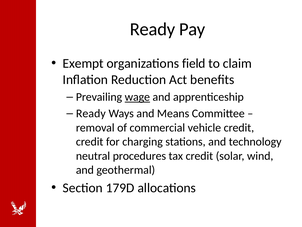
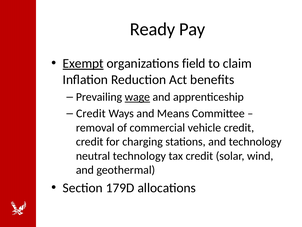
Exempt underline: none -> present (83, 63)
Ready: Ready -> Credit (91, 113)
neutral procedures: procedures -> technology (139, 156)
